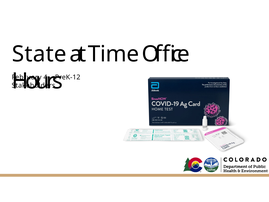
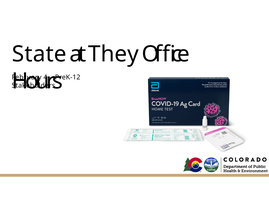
Time: Time -> They (113, 54)
